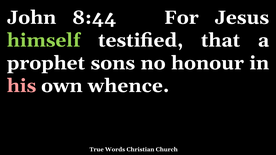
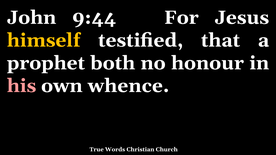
8:44: 8:44 -> 9:44 (94, 18)
himself colour: light green -> yellow (44, 40)
sons: sons -> both (113, 63)
